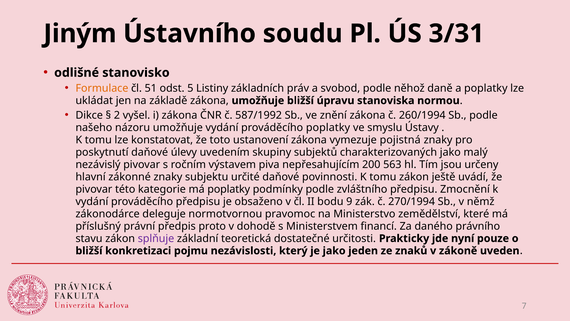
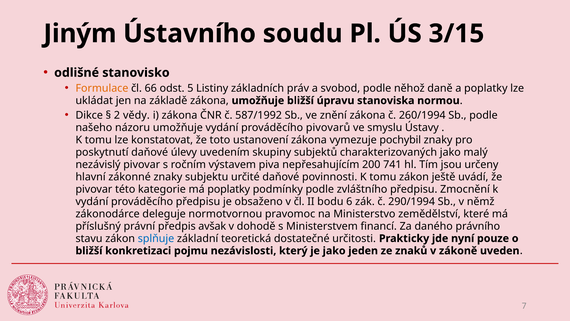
3/31: 3/31 -> 3/15 (456, 34)
51: 51 -> 66 (151, 88)
vyšel: vyšel -> vědy (136, 115)
prováděcího poplatky: poplatky -> pivovarů (328, 127)
pojistná: pojistná -> pochybil (400, 140)
563: 563 -> 741 (392, 164)
9: 9 -> 6 (349, 201)
270/1994: 270/1994 -> 290/1994 (412, 201)
proto: proto -> avšak (212, 226)
splňuje colour: purple -> blue (156, 238)
